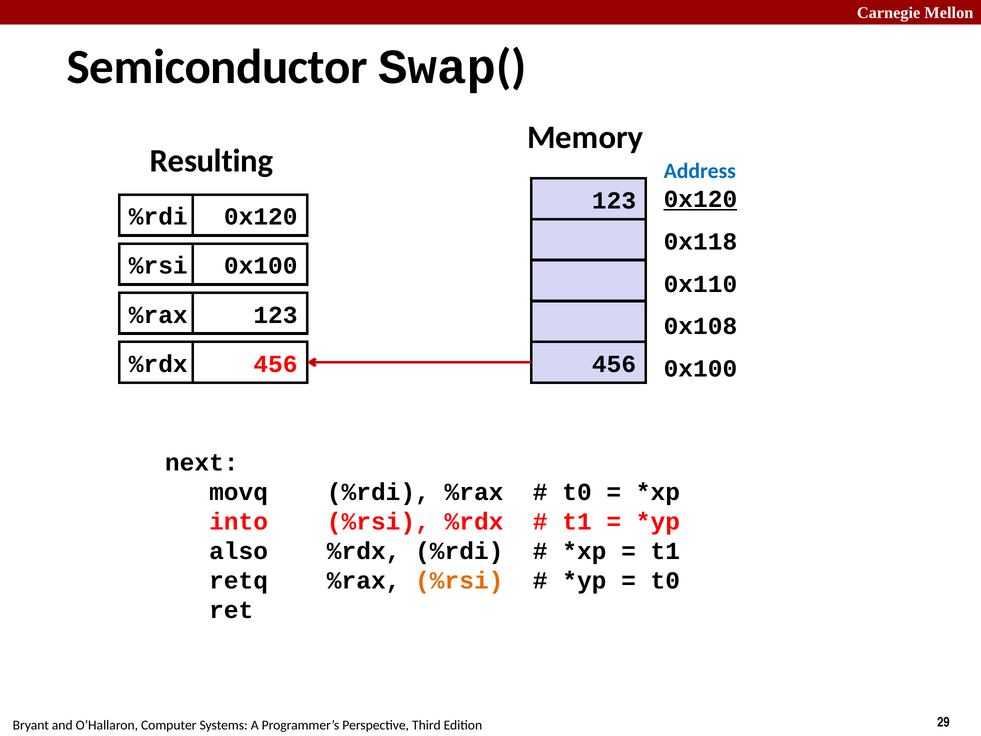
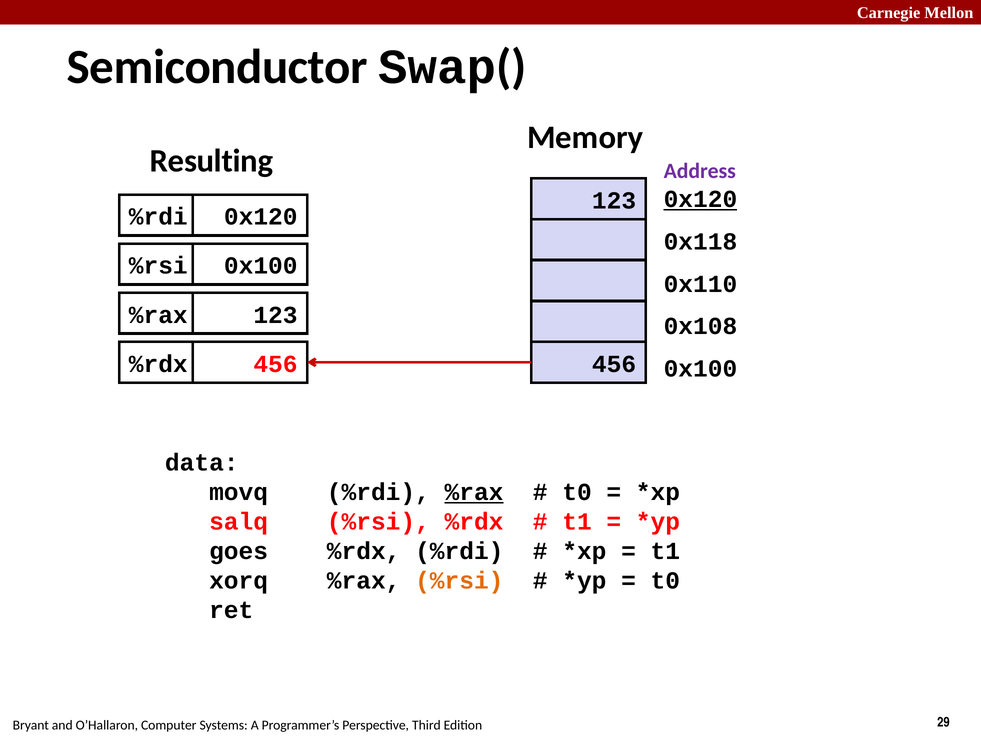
Address colour: blue -> purple (700, 171)
next: next -> data (202, 463)
%rax underline: none -> present (474, 492)
into: into -> salq (239, 521)
also: also -> goes (239, 551)
retq: retq -> xorq (239, 580)
